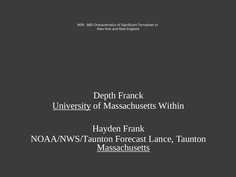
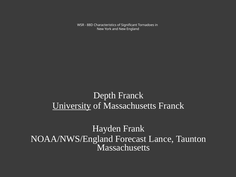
Massachusetts Within: Within -> Franck (171, 106)
NOAA/NWS/Taunton: NOAA/NWS/Taunton -> NOAA/NWS/England (72, 139)
Massachusetts underline: present -> none (123, 148)
